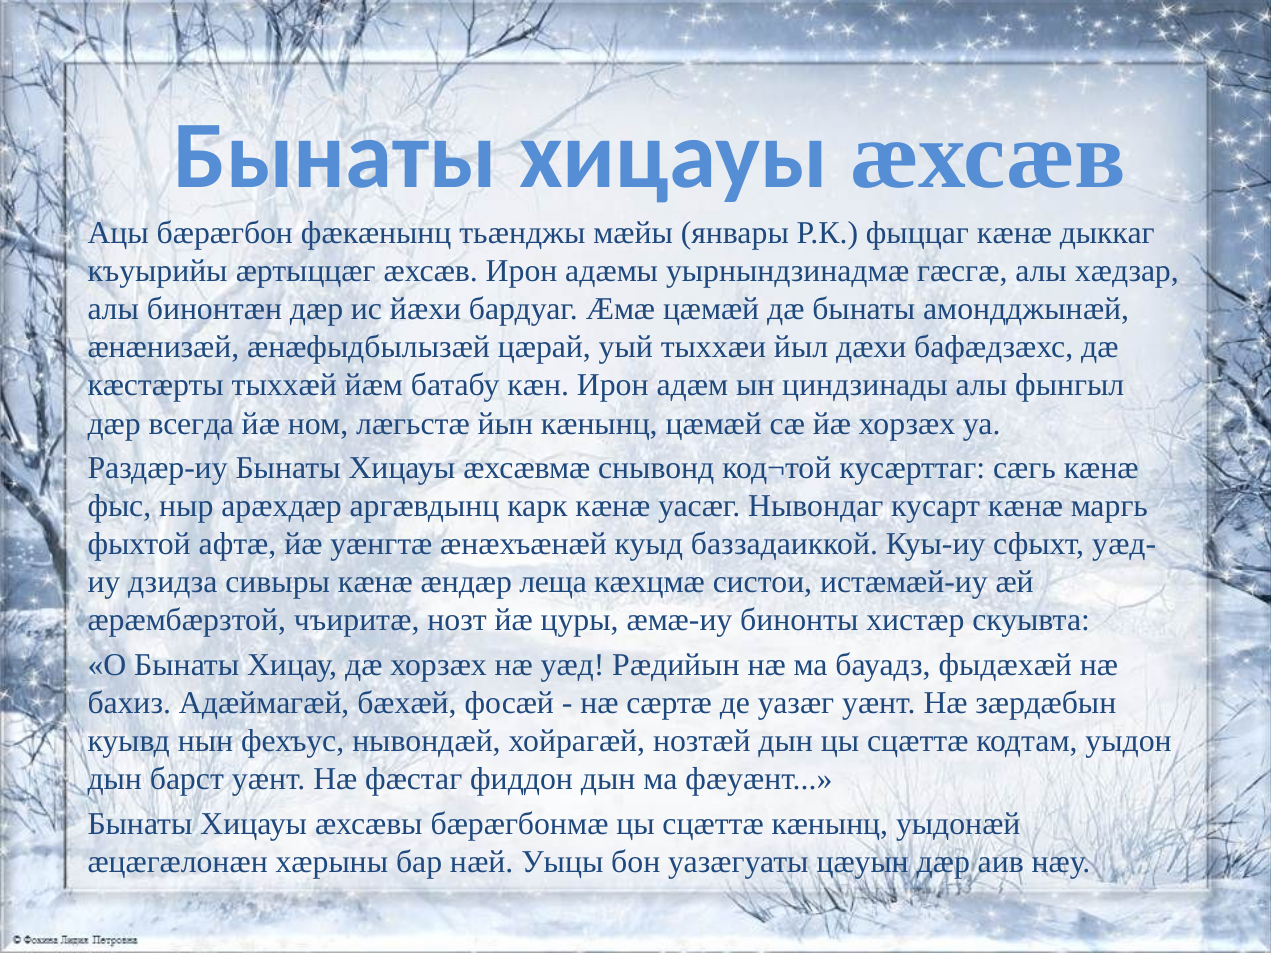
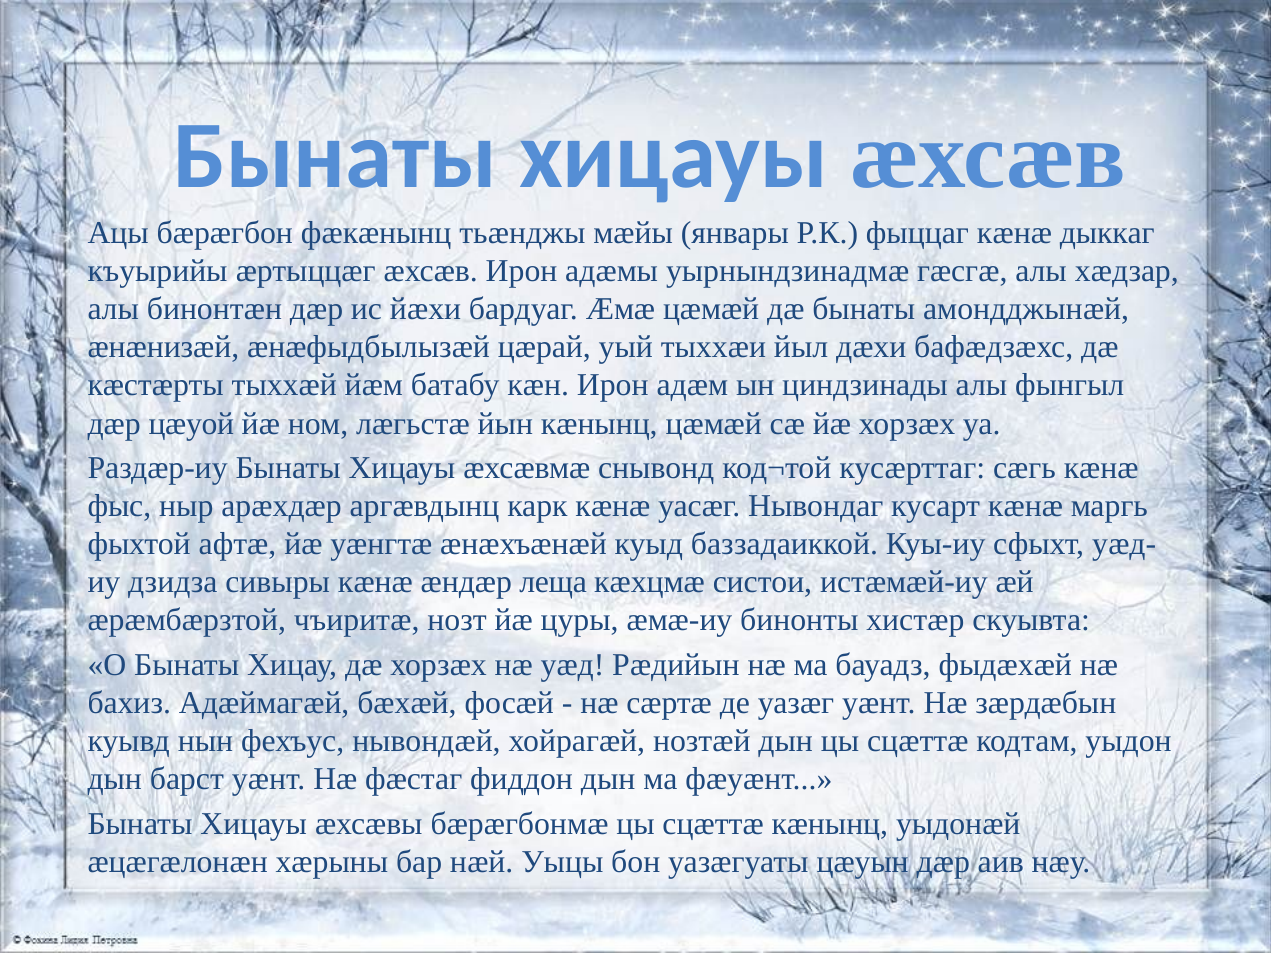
всегда: всегда -> цæуой (191, 424)
